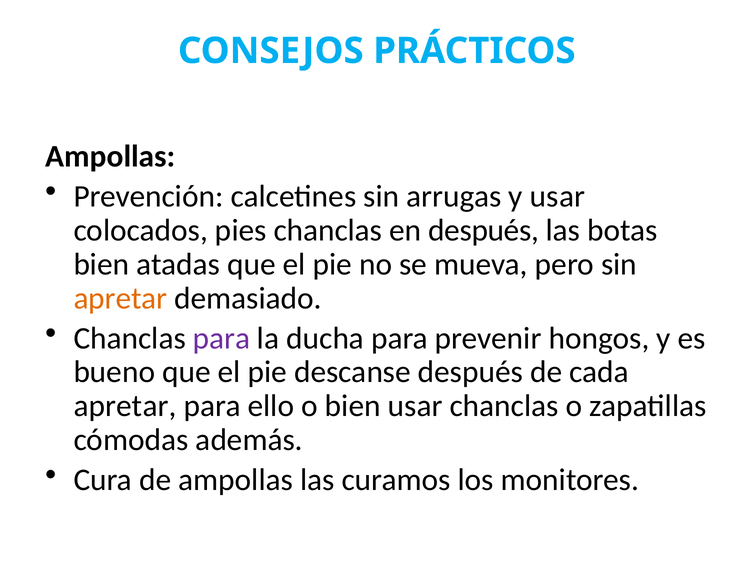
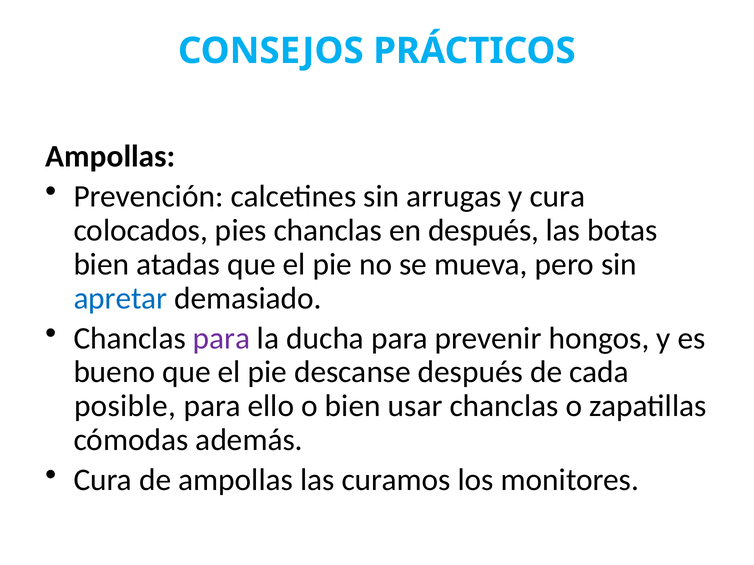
y usar: usar -> cura (558, 197)
apretar colour: orange -> blue (120, 299)
apretar: apretar -> posible (125, 406)
